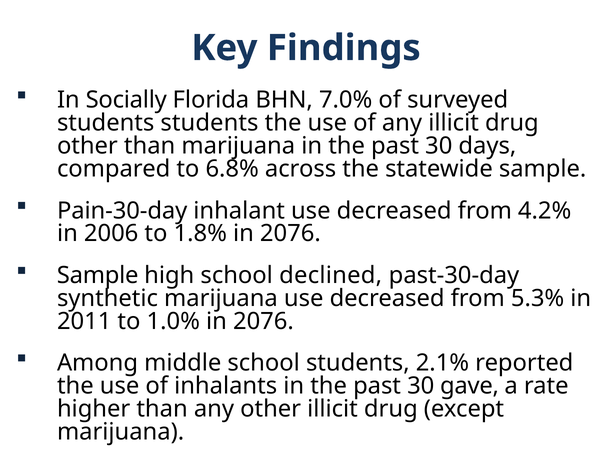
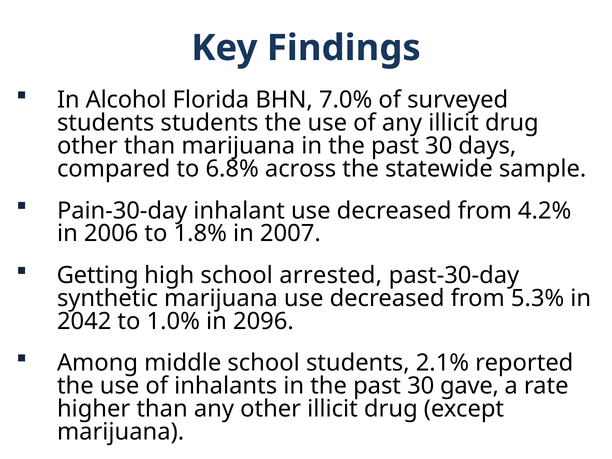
Socially: Socially -> Alcohol (126, 100)
1.8% in 2076: 2076 -> 2007 (290, 234)
Sample: Sample -> Getting (98, 275)
declined: declined -> arrested (331, 275)
2011: 2011 -> 2042 (84, 321)
1.0% in 2076: 2076 -> 2096 (263, 321)
